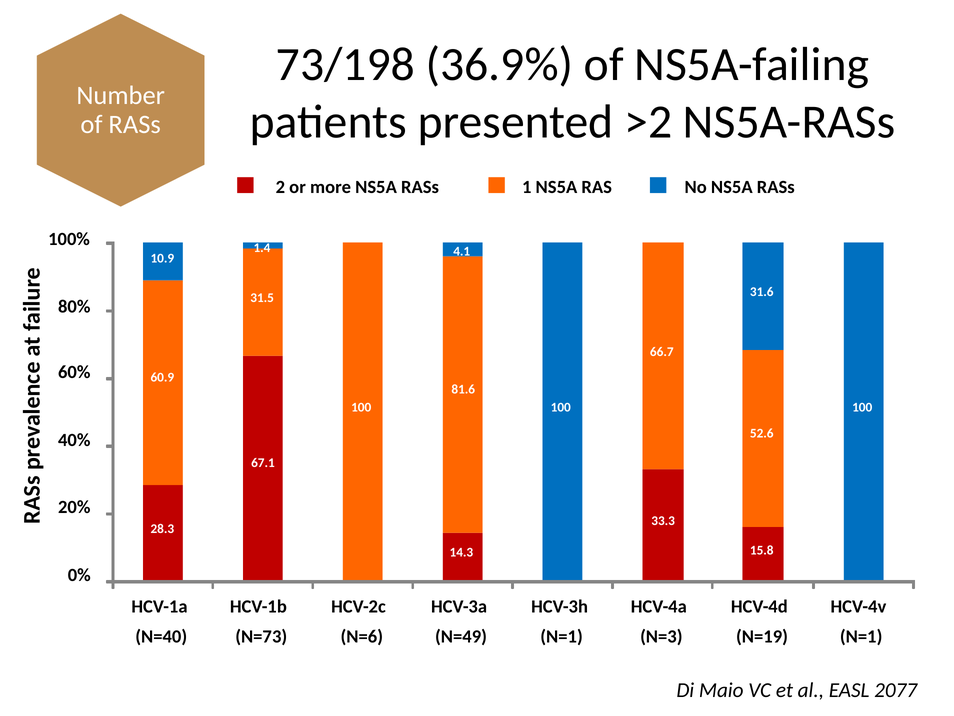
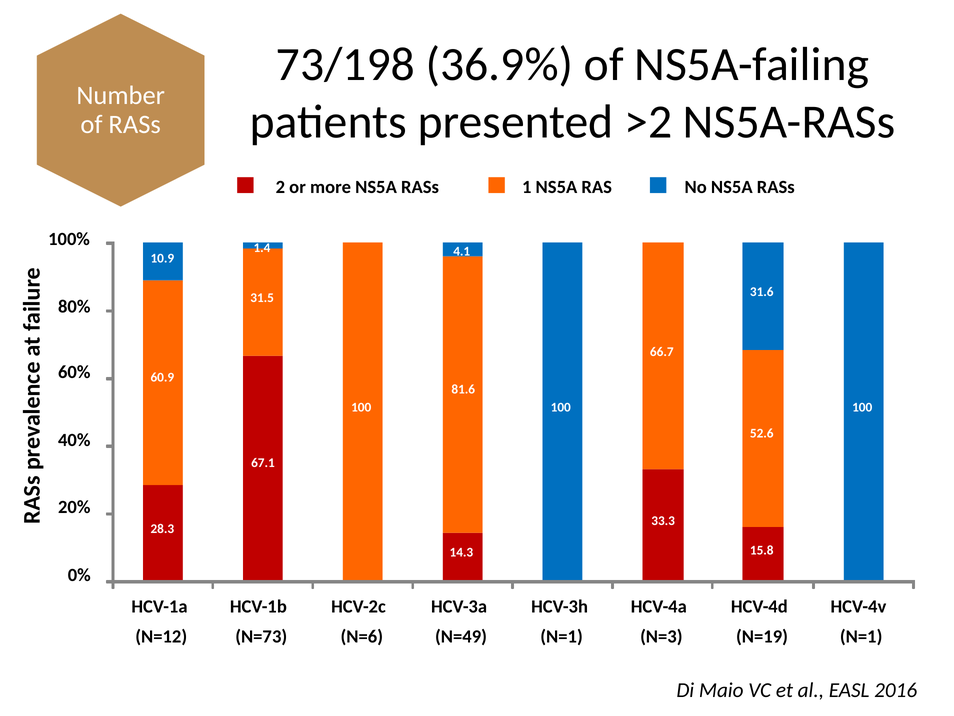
N=40: N=40 -> N=12 (161, 636)
2077: 2077 -> 2016 (896, 690)
